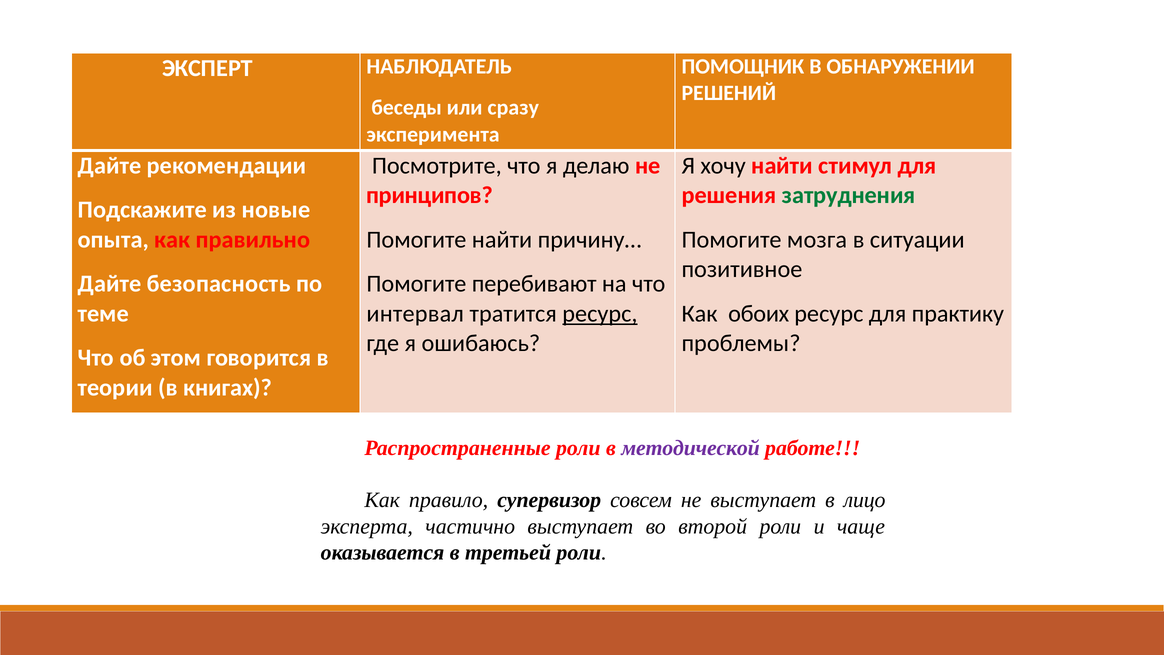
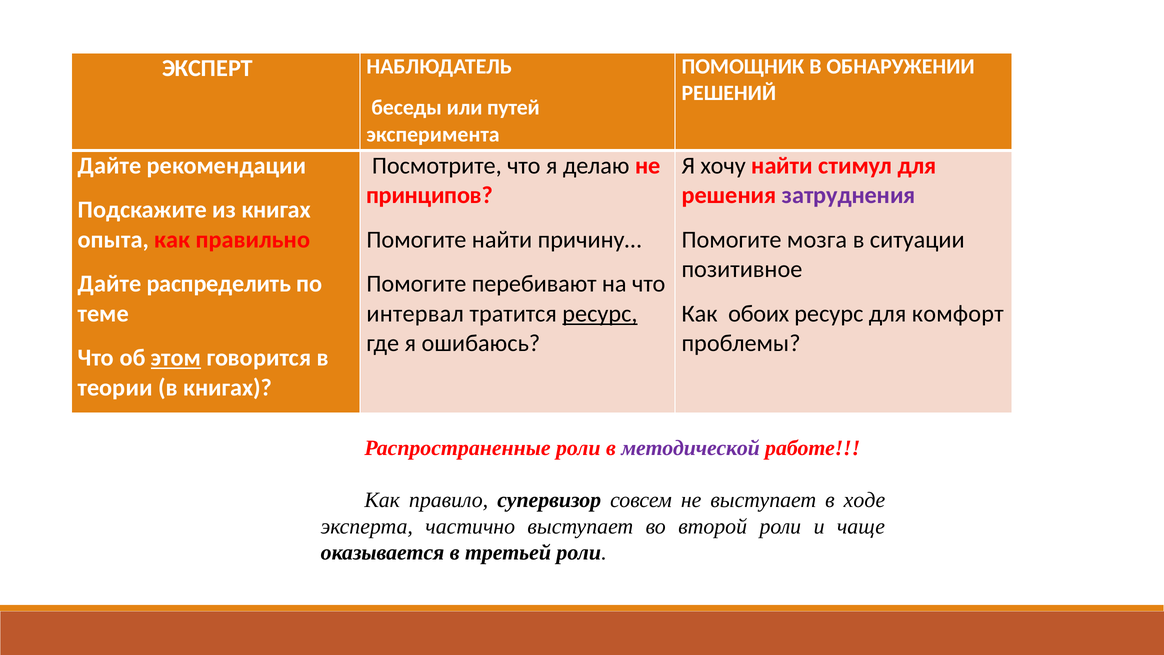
сразу: сразу -> путей (513, 108)
затруднения colour: green -> purple (849, 195)
из новые: новые -> книгах (276, 210)
безопасность: безопасность -> распределить (219, 284)
практику: практику -> комфорт (958, 313)
этом underline: none -> present (176, 358)
лицо: лицо -> ходе (864, 500)
